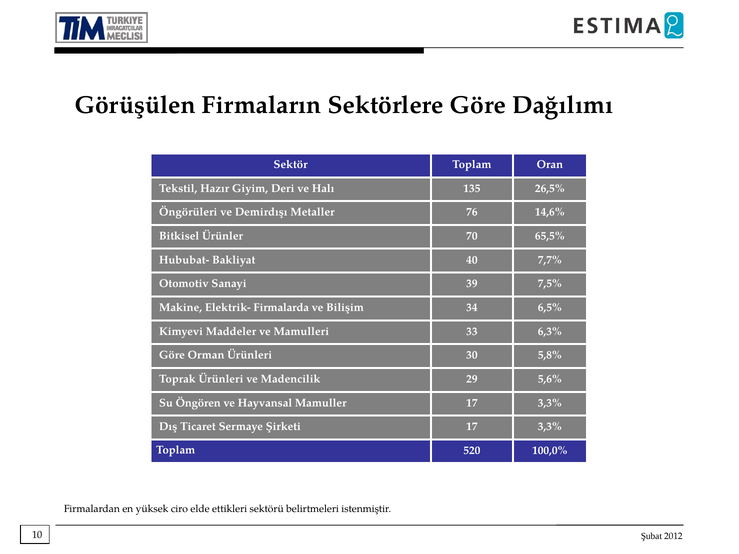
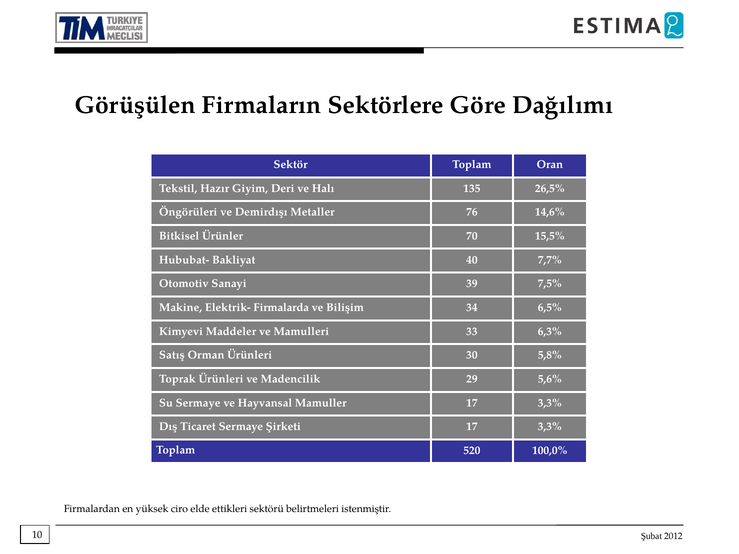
65,5%: 65,5% -> 15,5% (550, 236)
Göre: Göre -> Satış (172, 355)
Su Öngören: Öngören -> Sermaye (198, 403)
